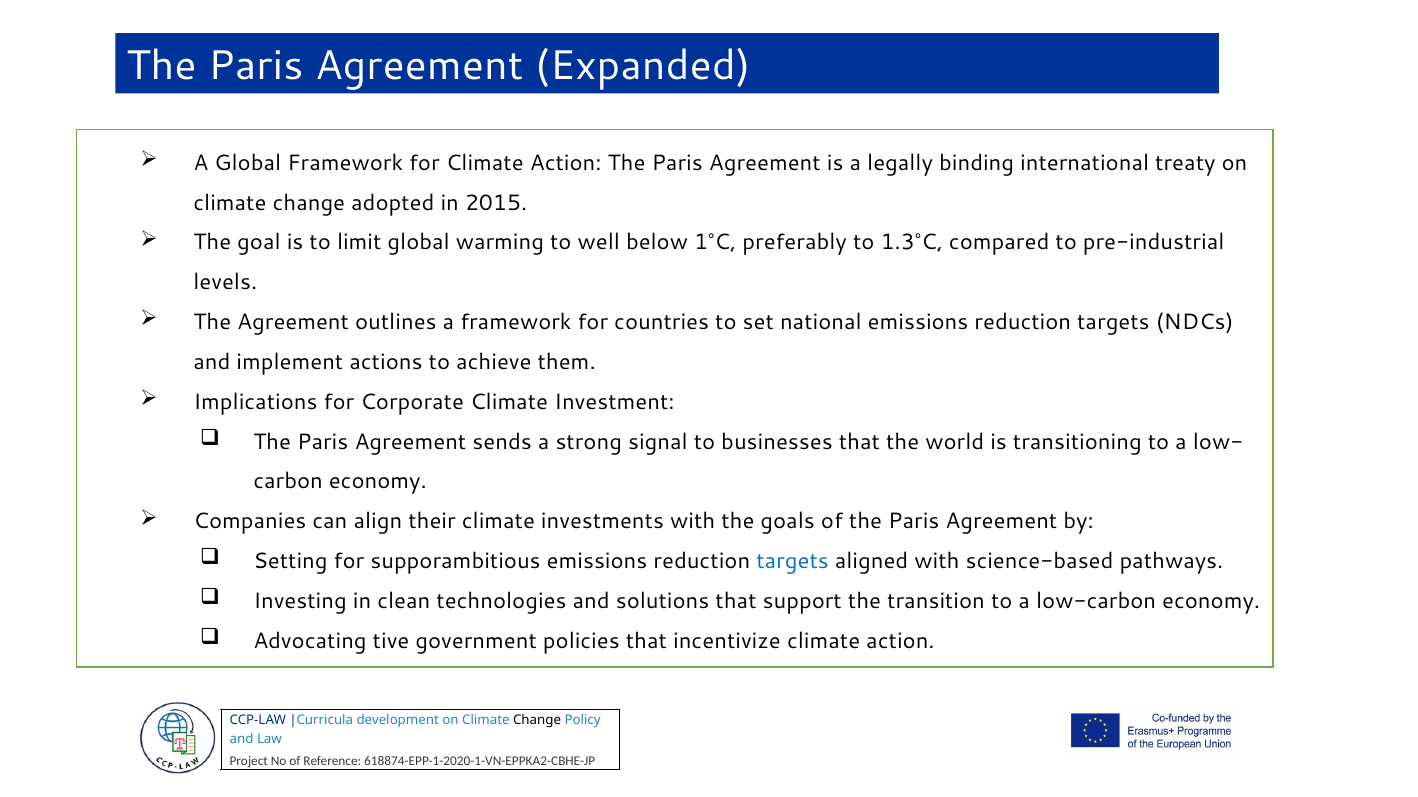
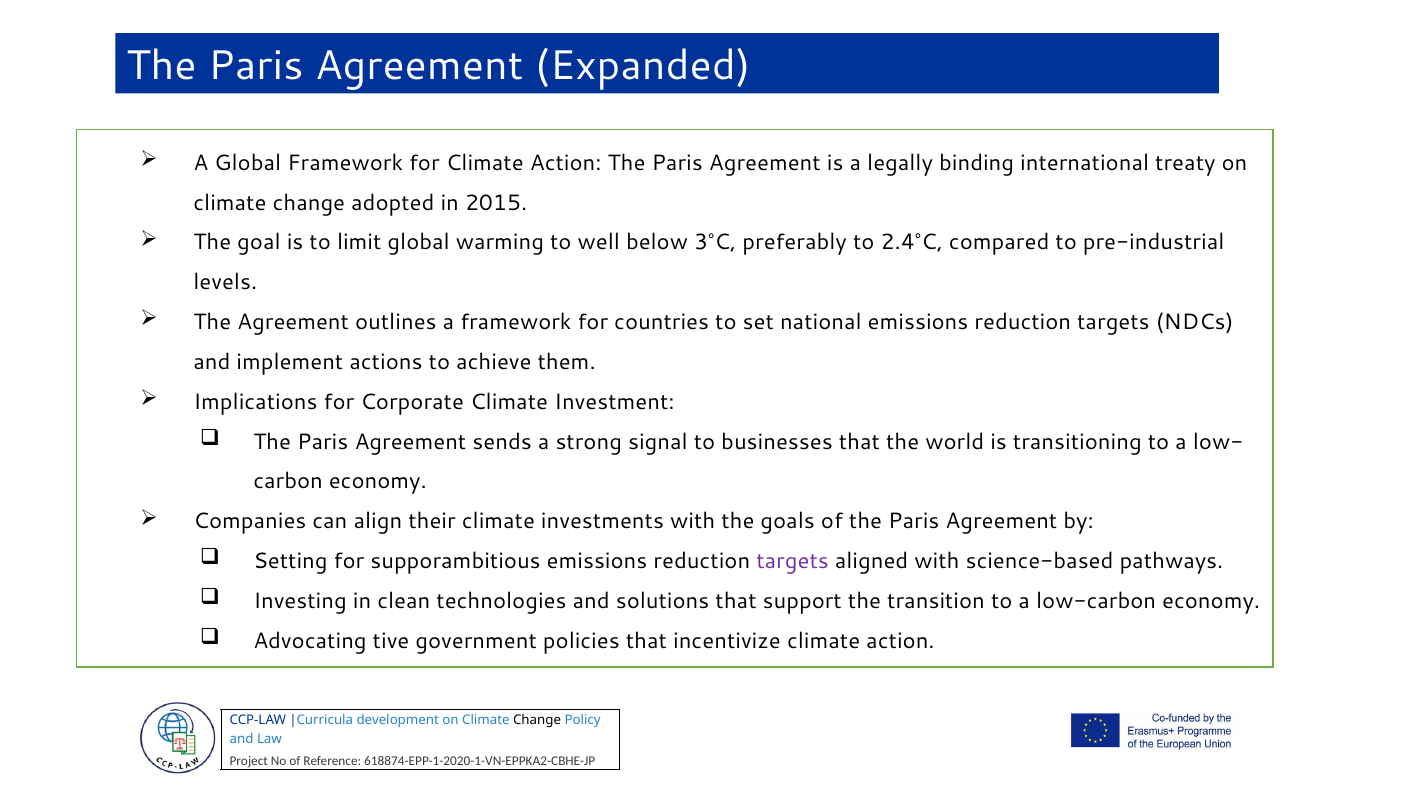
1°C: 1°C -> 3°C (715, 243)
1.3°C: 1.3°C -> 2.4°C (912, 243)
targets colour: blue -> purple (793, 562)
